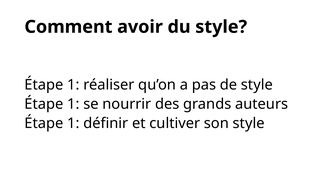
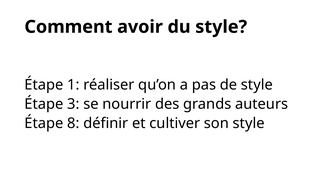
1: 1 -> 3 (73, 104)
1: 1 -> 8 (73, 123)
